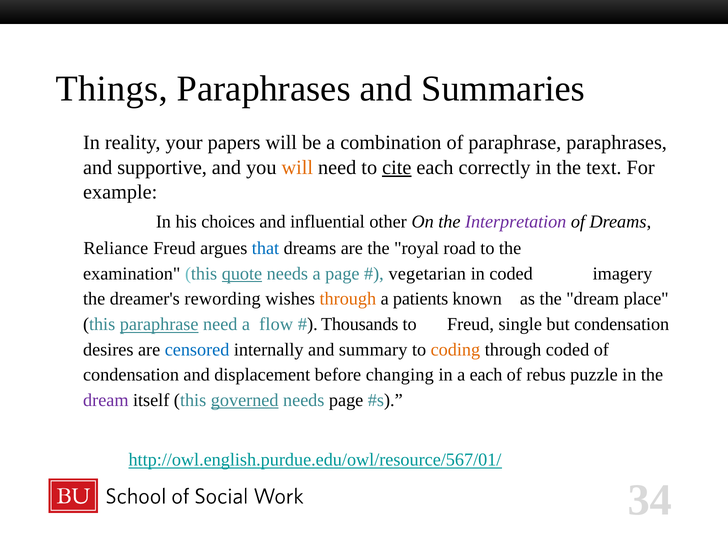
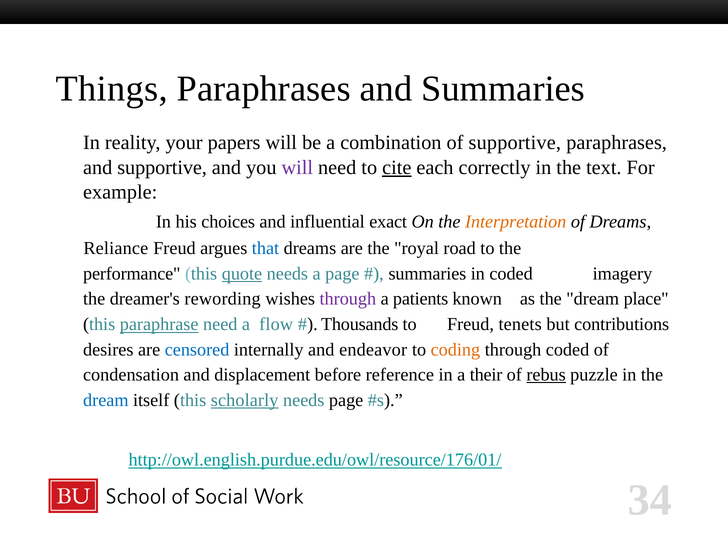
of paraphrase: paraphrase -> supportive (515, 143)
will colour: orange -> purple (297, 168)
other: other -> exact (388, 222)
Interpretation colour: purple -> orange (516, 222)
examination: examination -> performance (132, 274)
vegetarian: vegetarian -> summaries (427, 274)
through colour: orange -> purple (348, 299)
single: single -> tenets (520, 324)
but condensation: condensation -> contributions (622, 324)
summary: summary -> endeavor (373, 350)
changing: changing -> reference (400, 375)
a each: each -> their (486, 375)
rebus underline: none -> present (546, 375)
dream colour: purple -> blue (106, 400)
governed: governed -> scholarly (245, 400)
http://owl.english.purdue.edu/owl/resource/567/01/: http://owl.english.purdue.edu/owl/resource/567/01/ -> http://owl.english.purdue.edu/owl/resource/176/01/ (315, 460)
